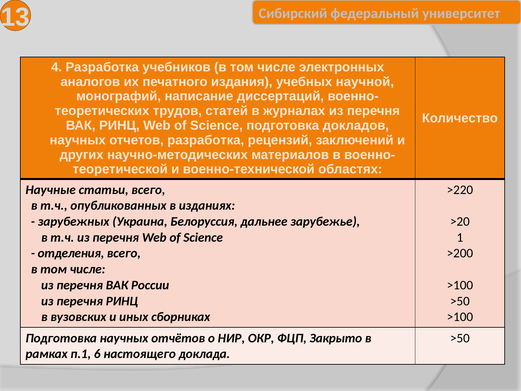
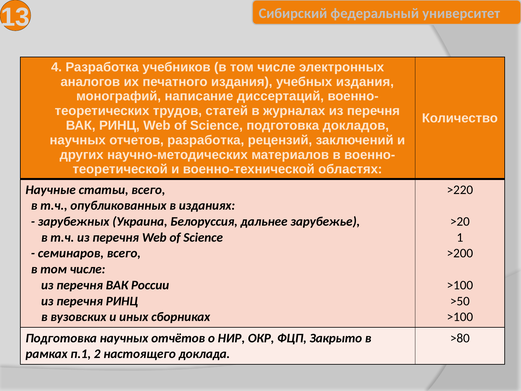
учебных научной: научной -> издания (365, 82)
отделения: отделения -> семинаров (71, 253)
>50: >50 -> >80 (460, 338)
6: 6 -> 2 (97, 354)
